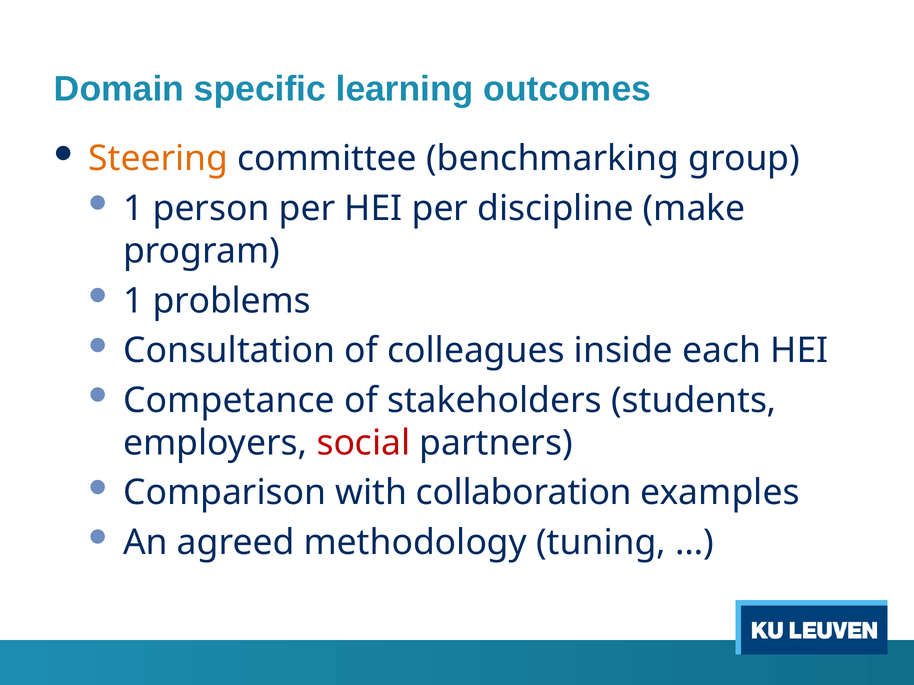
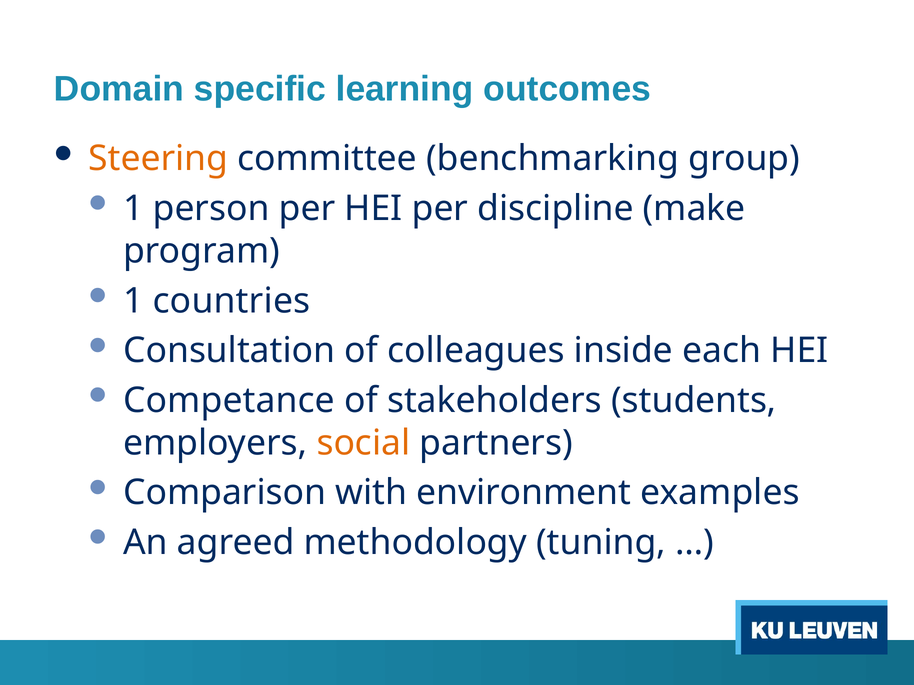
problems: problems -> countries (231, 301)
social colour: red -> orange (363, 443)
collaboration: collaboration -> environment (524, 493)
